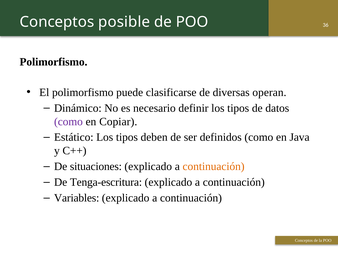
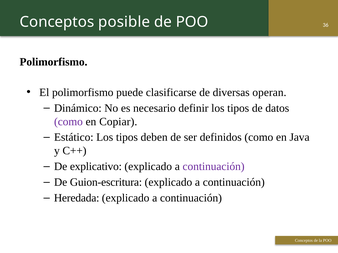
situaciones: situaciones -> explicativo (96, 167)
continuación colour: orange -> purple (214, 167)
Tenga-escritura: Tenga-escritura -> Guion-escritura (106, 183)
Variables: Variables -> Heredada (77, 198)
